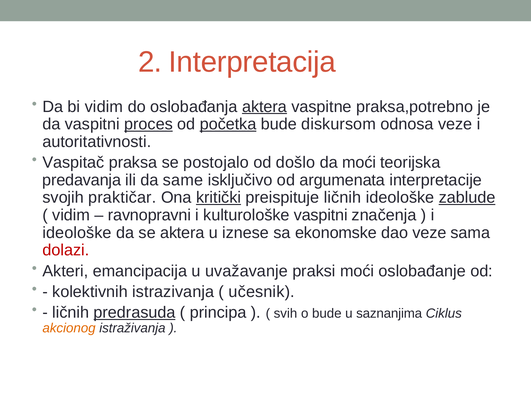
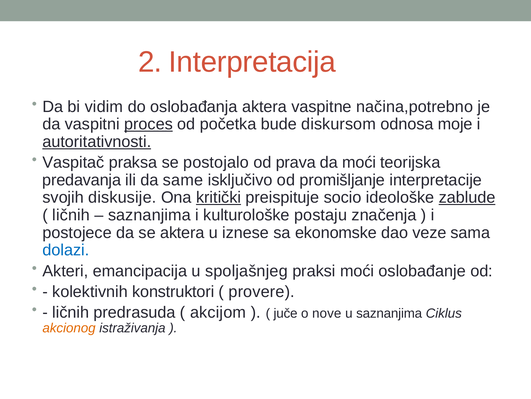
aktera underline: present -> none (265, 106)
praksa,potrebno: praksa,potrebno -> načina,potrebno (415, 106)
početka underline: present -> none (228, 124)
odnosa veze: veze -> moje (455, 124)
autoritativnosti underline: none -> present (97, 141)
došlo: došlo -> prava (296, 162)
argumenata: argumenata -> promišljanje (342, 180)
praktičar: praktičar -> diskusije (122, 197)
preispituje ličnih: ličnih -> socio (343, 197)
vidim: vidim -> ličnih (71, 215)
ravnopravni: ravnopravni -> saznanjima (149, 215)
kulturološke vaspitni: vaspitni -> postaju (321, 215)
ideološke: ideološke -> postojece (77, 232)
dolazi colour: red -> blue (66, 250)
uvažavanje: uvažavanje -> spoljašnjeg (246, 270)
istrazivanja: istrazivanja -> konstruktori (173, 291)
učesnik: učesnik -> provere (262, 291)
predrasuda underline: present -> none (135, 312)
principa: principa -> akcijom (218, 312)
svih: svih -> juče (286, 313)
o bude: bude -> nove (327, 313)
